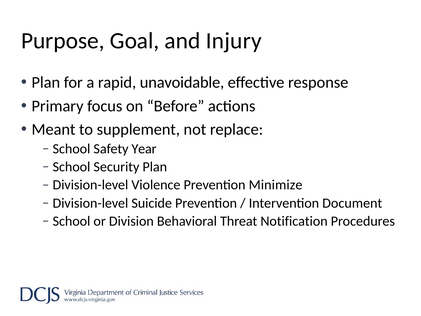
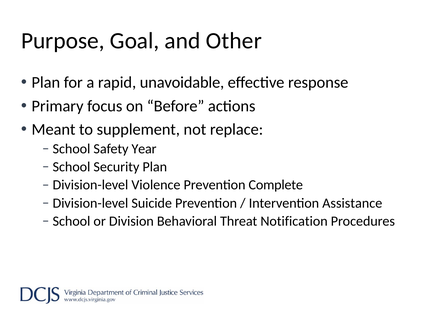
Injury: Injury -> Other (234, 41)
Minimize: Minimize -> Complete (276, 185)
Document: Document -> Assistance (352, 203)
